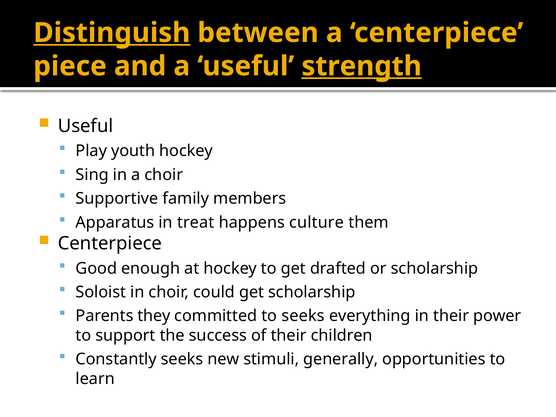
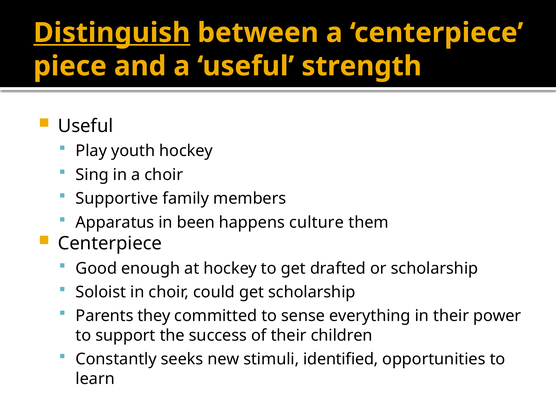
strength underline: present -> none (362, 66)
treat: treat -> been (196, 222)
to seeks: seeks -> sense (303, 316)
generally: generally -> identified (341, 359)
